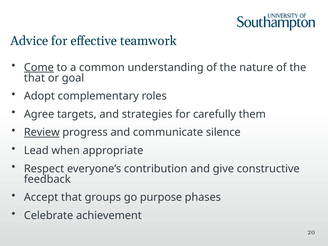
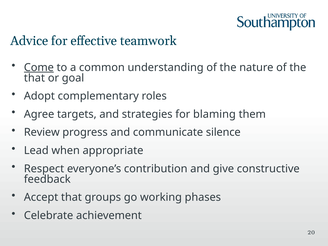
carefully: carefully -> blaming (214, 114)
Review underline: present -> none (42, 132)
purpose: purpose -> working (161, 197)
